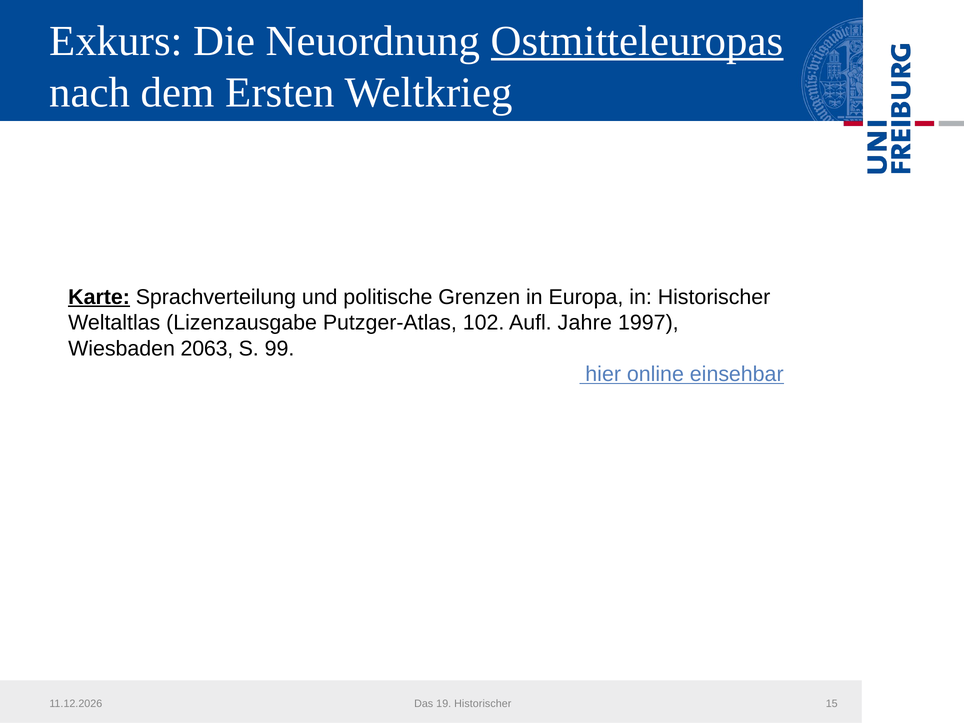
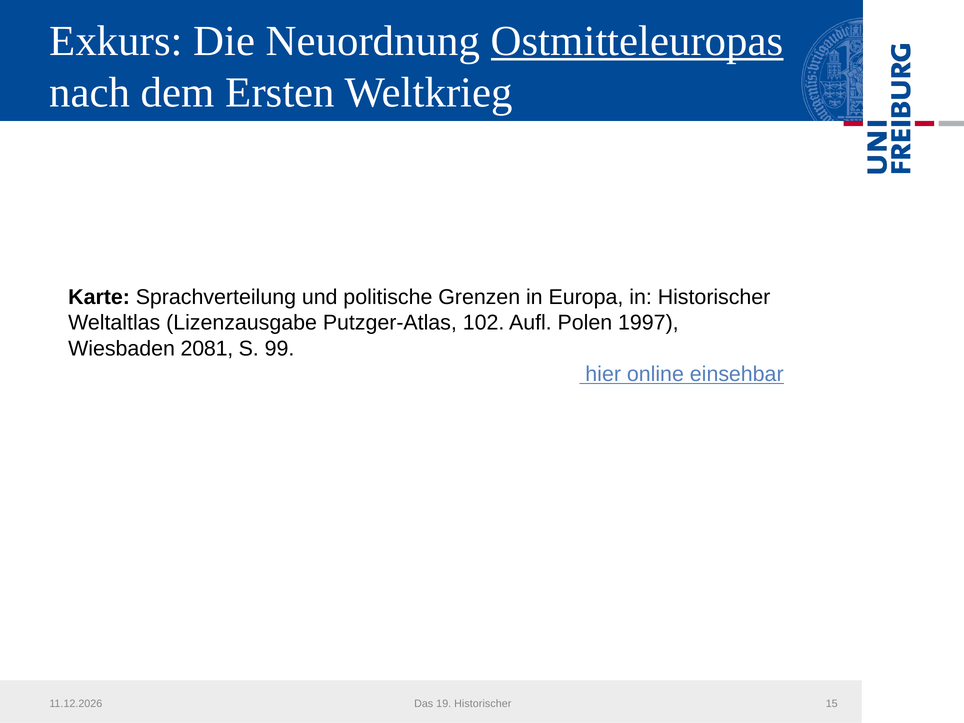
Karte underline: present -> none (99, 297)
Jahre: Jahre -> Polen (585, 323)
2063: 2063 -> 2081 (207, 348)
